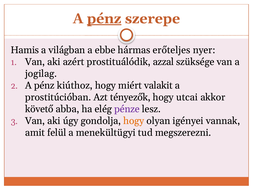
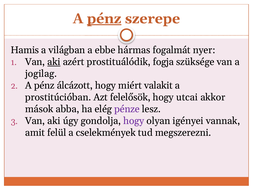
erőteljes: erőteljes -> fogalmát (172, 50)
aki underline: none -> present (54, 62)
azzal: azzal -> fogja (163, 62)
kiúthoz: kiúthoz -> álcázott (75, 85)
tényezők: tényezők -> felelősök (130, 97)
követő: követő -> mások (39, 109)
hogy colour: orange -> purple (134, 121)
menekültügyi: menekültügyi -> cselekmények (106, 133)
